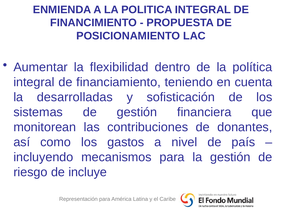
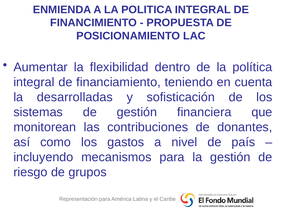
incluye: incluye -> grupos (88, 173)
